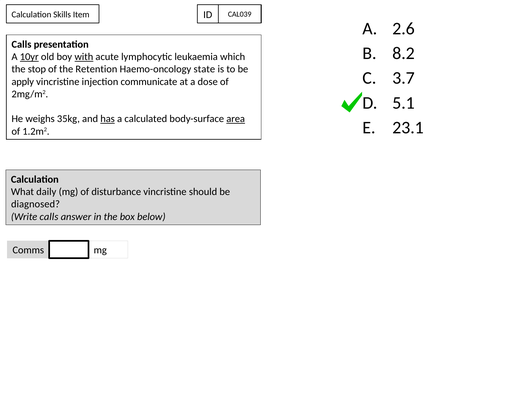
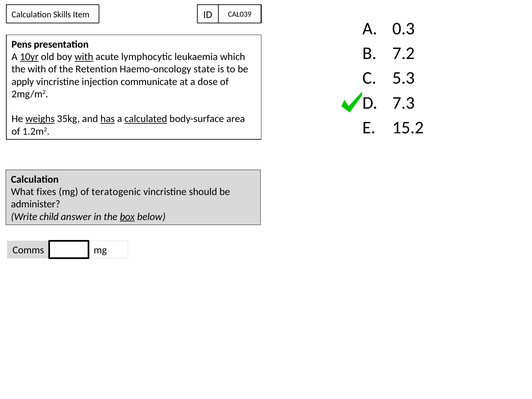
2.6: 2.6 -> 0.3 (404, 28)
Calls: Calls -> Pens (22, 44)
8.2: 8.2 -> 7.2 (404, 53)
the stop: stop -> with (37, 69)
3.7: 3.7 -> 5.3 (404, 78)
5.1: 5.1 -> 7.3 (404, 103)
weighs underline: none -> present (40, 119)
calculated underline: none -> present (146, 119)
area underline: present -> none (236, 119)
23.1: 23.1 -> 15.2 (408, 128)
daily: daily -> fixes (46, 192)
disturbance: disturbance -> teratogenic (116, 192)
diagnosed: diagnosed -> administer (36, 204)
Write calls: calls -> child (49, 217)
box underline: none -> present (127, 217)
